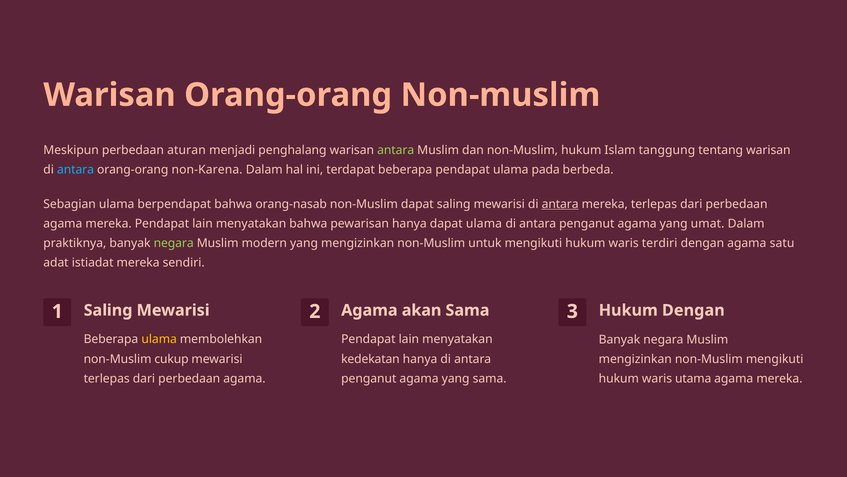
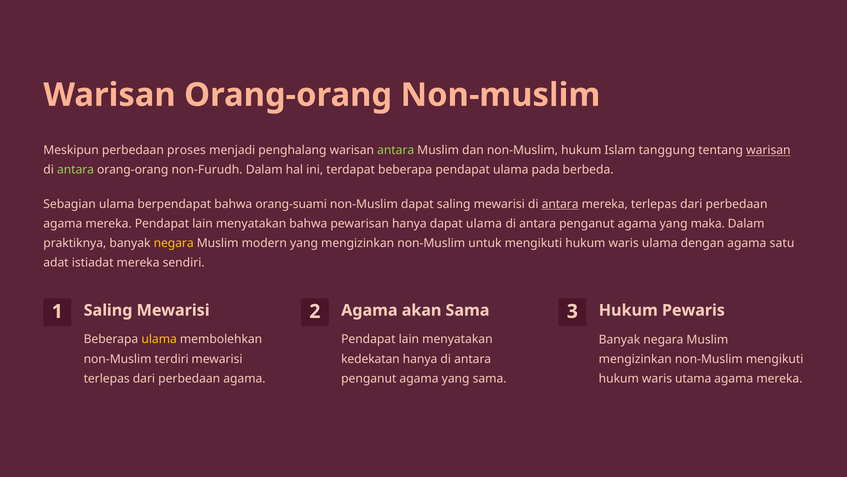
aturan: aturan -> proses (186, 150)
warisan underline: none -> present (768, 150)
antara colour: light blue -> light green (76, 170)
non-Karena: non-Karena -> non-Furudh (207, 170)
orang-nasab: orang-nasab -> orang-suami (291, 204)
umat: umat -> maka (708, 223)
negara colour: light green -> yellow (174, 243)
waris terdiri: terdiri -> ulama (660, 243)
Hukum Dengan: Dengan -> Pewaris (693, 310)
cukup: cukup -> terdiri (172, 359)
